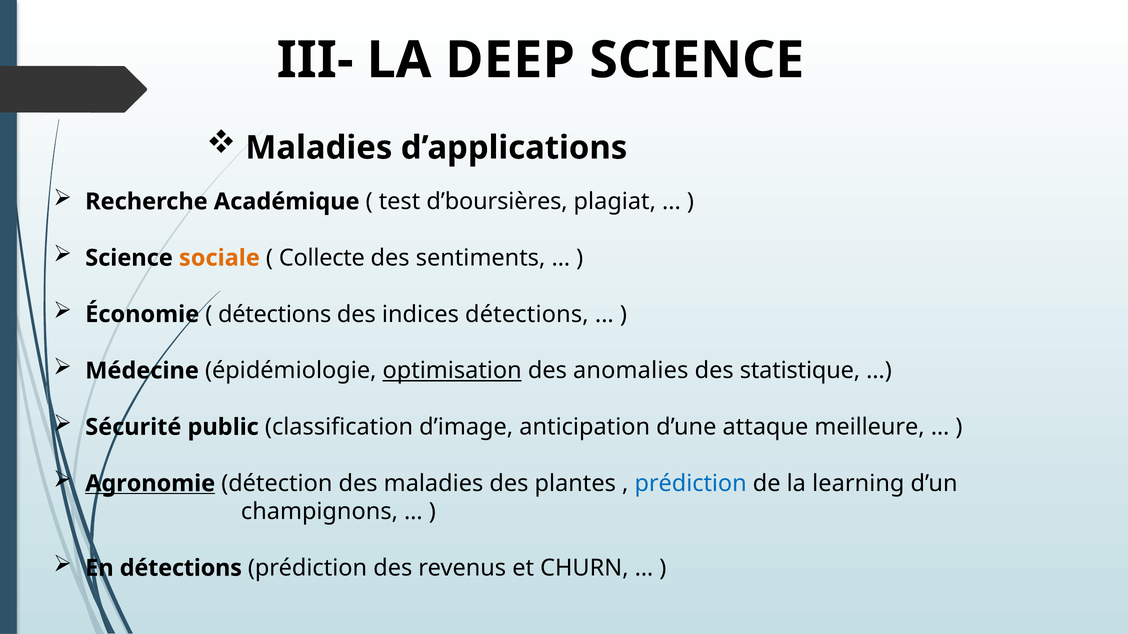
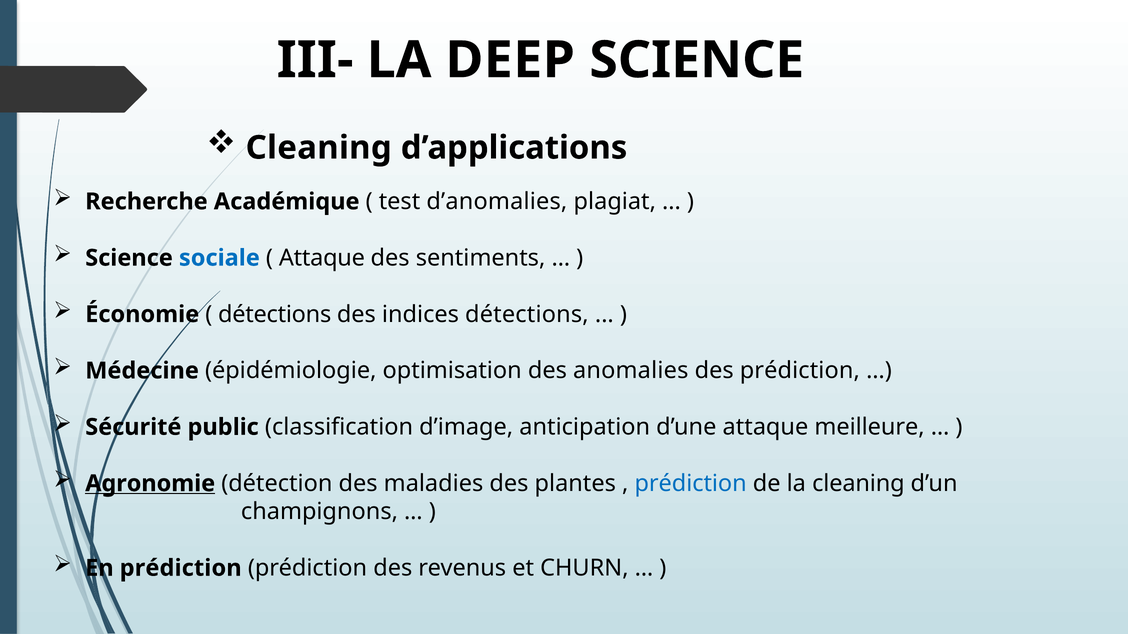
Maladies: Maladies -> Cleaning (319, 148)
d’boursières: d’boursières -> d’anomalies (497, 202)
sociale colour: orange -> blue (219, 258)
Collecte: Collecte -> Attaque (322, 258)
optimisation underline: present -> none (452, 371)
des statistique: statistique -> prédiction (800, 371)
la learning: learning -> cleaning (858, 484)
En détections: détections -> prédiction (181, 568)
